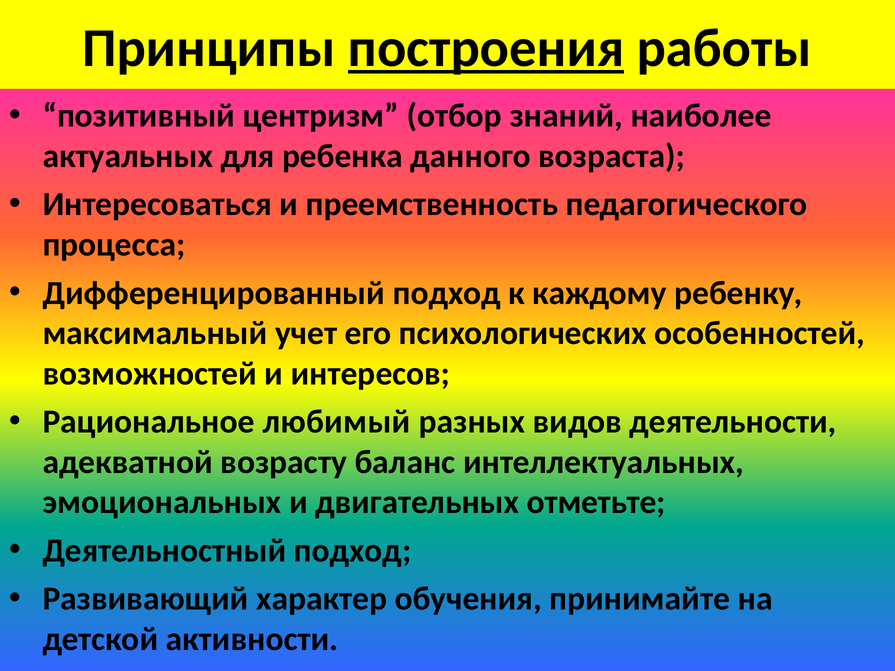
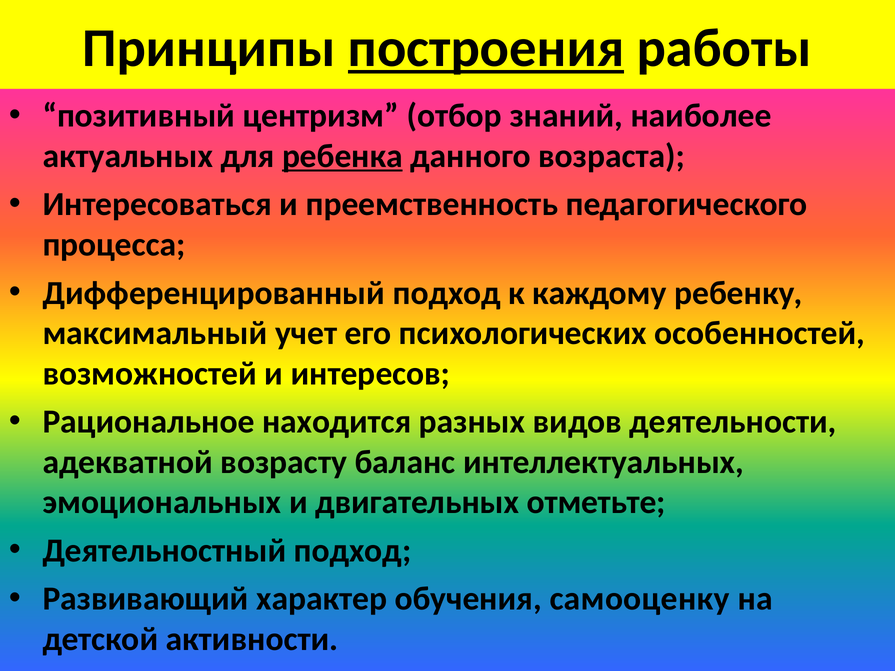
ребенка underline: none -> present (342, 156)
любимый: любимый -> находится (337, 422)
принимайте: принимайте -> самооценку (640, 599)
